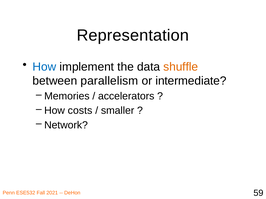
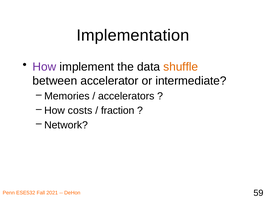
Representation: Representation -> Implementation (133, 35)
How colour: blue -> purple (44, 67)
parallelism: parallelism -> accelerator (109, 81)
smaller: smaller -> fraction (118, 111)
